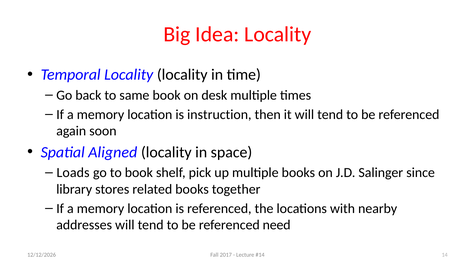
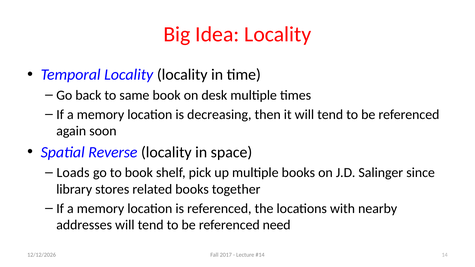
instruction: instruction -> decreasing (219, 115)
Aligned: Aligned -> Reverse (113, 152)
